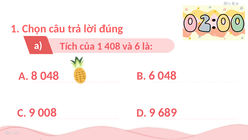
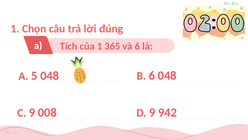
408: 408 -> 365 (112, 46)
8: 8 -> 5 (34, 75)
689: 689 -> 942 (167, 112)
